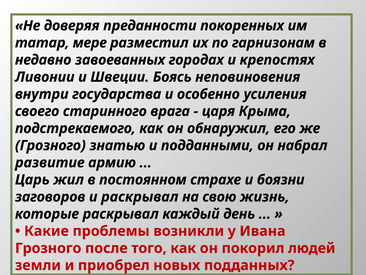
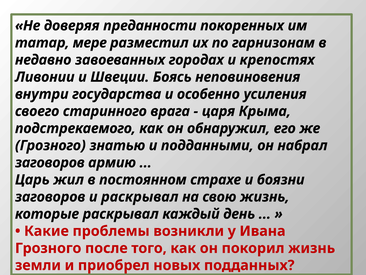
развитие: развитие -> заговоров (50, 162)
покорил людей: людей -> жизнь (312, 248)
